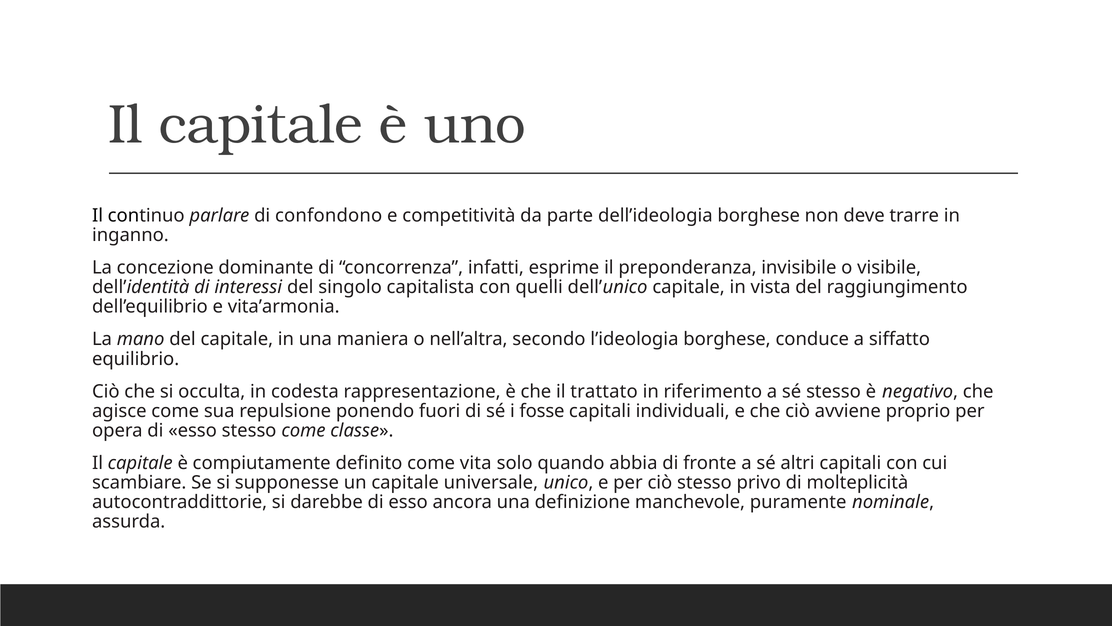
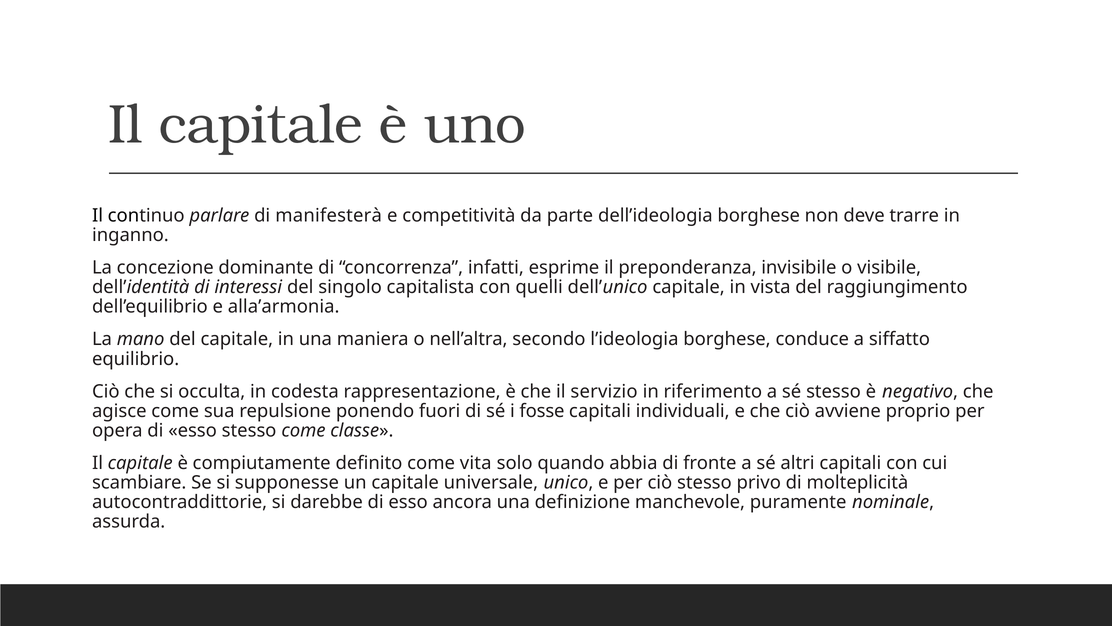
confondono: confondono -> manifesterà (329, 216)
vita’armonia: vita’armonia -> alla’armonia (284, 307)
trattato: trattato -> servizio (604, 391)
